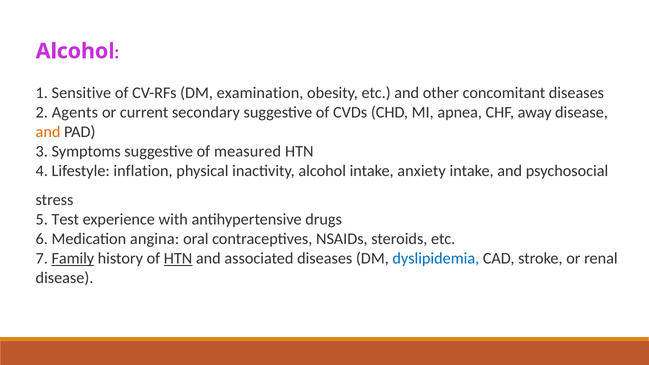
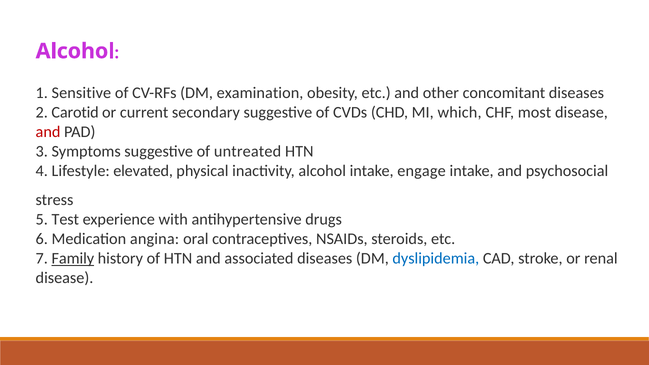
Agents: Agents -> Carotid (75, 112)
apnea: apnea -> which (460, 112)
away: away -> most (535, 112)
and colour: orange -> red (48, 132)
measured: measured -> untreated (248, 151)
inflation: inflation -> elevated (143, 171)
anxiety: anxiety -> engage (422, 171)
HTN underline: present -> none (178, 258)
